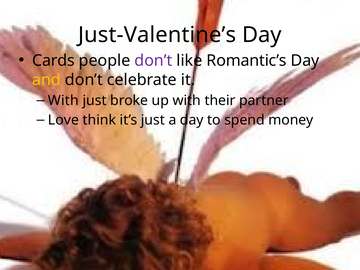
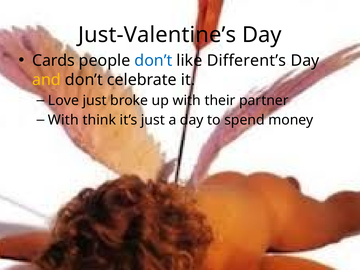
don’t colour: purple -> blue (153, 61)
Romantic’s: Romantic’s -> Different’s (246, 61)
With: With -> Love (63, 100)
Love: Love -> With (63, 120)
